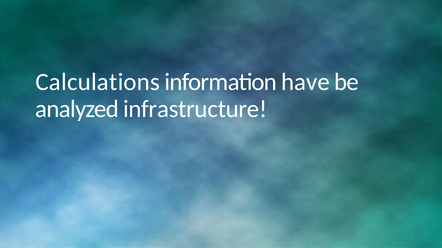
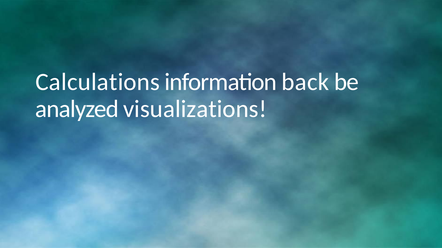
have: have -> back (305, 82)
infrastructure: infrastructure -> visualizations (195, 109)
